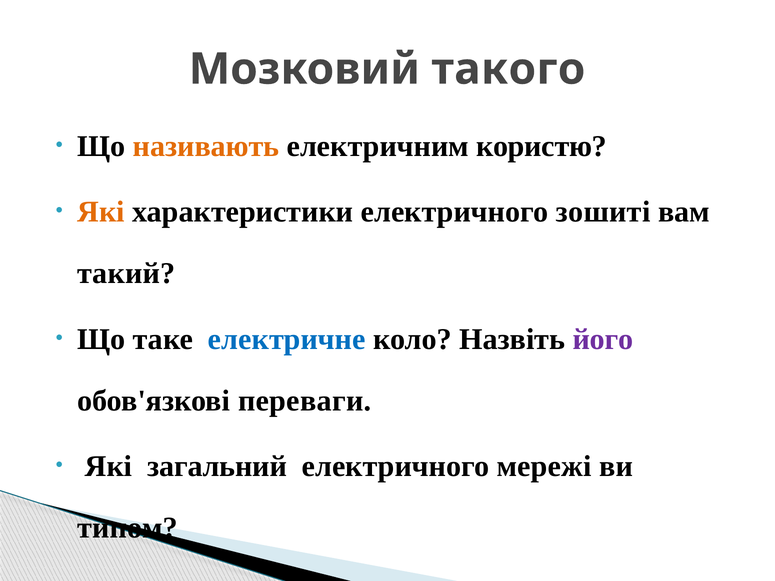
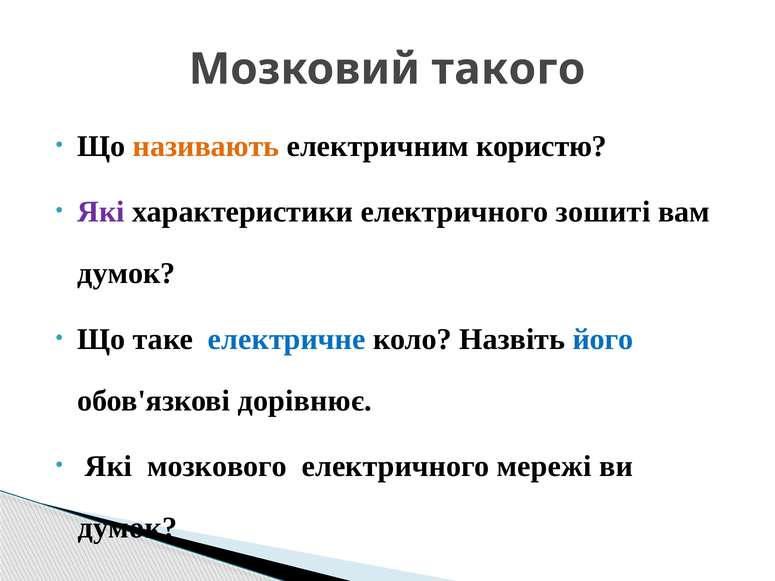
Які colour: orange -> purple (101, 212)
такий: такий -> думок (126, 274)
його colour: purple -> blue (603, 339)
переваги: переваги -> дорівнює (305, 401)
загальний: загальний -> мозкового (217, 467)
типом: типом -> думок (127, 528)
